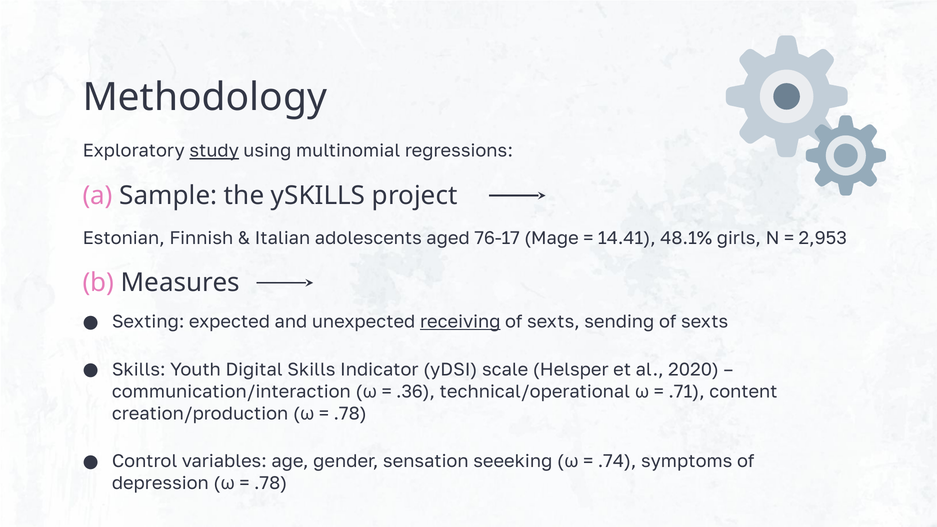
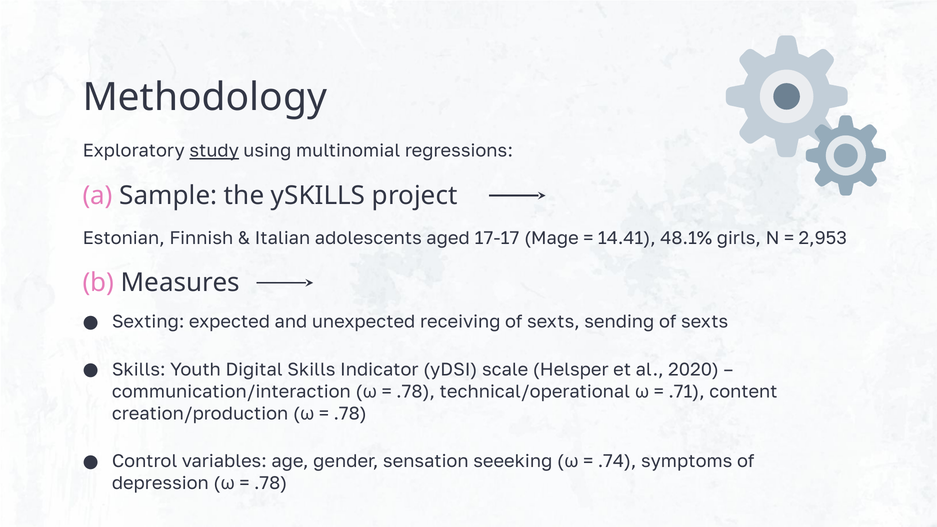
76-17: 76-17 -> 17-17 (497, 238)
receiving underline: present -> none (460, 322)
.36: .36 -> .78 (409, 392)
